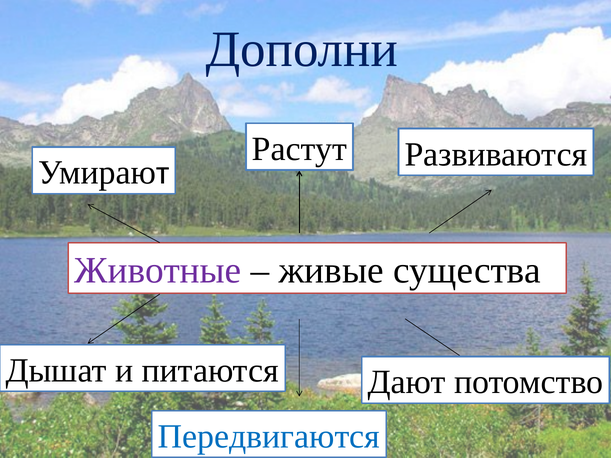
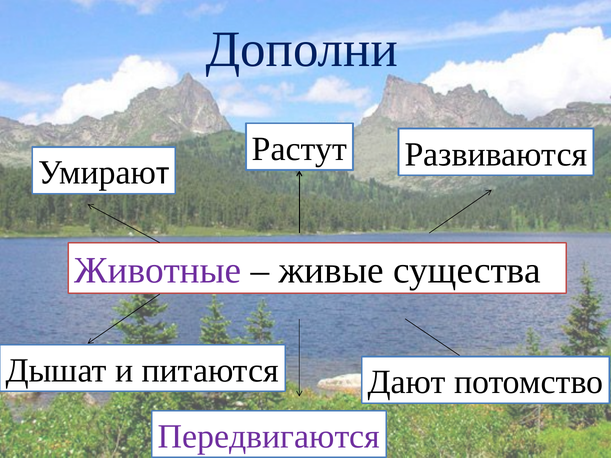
Передвигаются colour: blue -> purple (269, 437)
